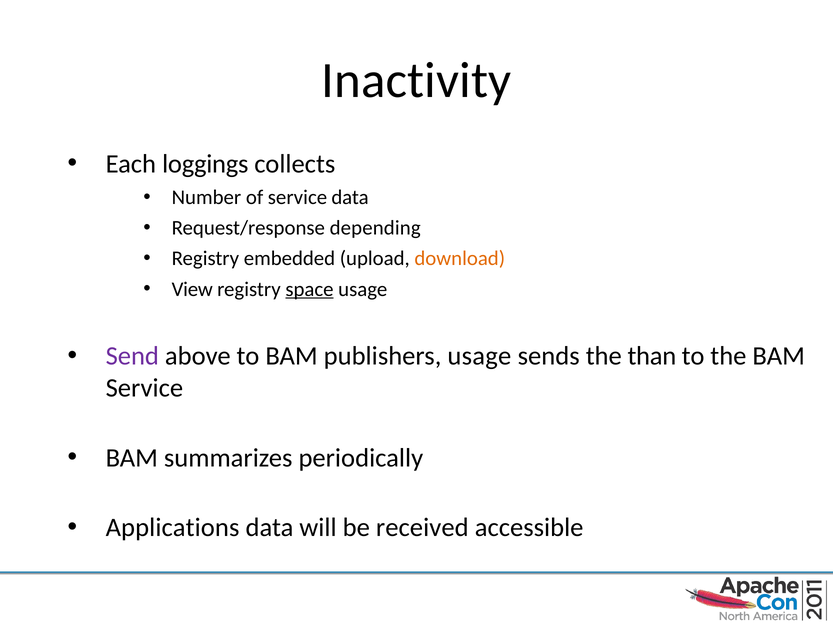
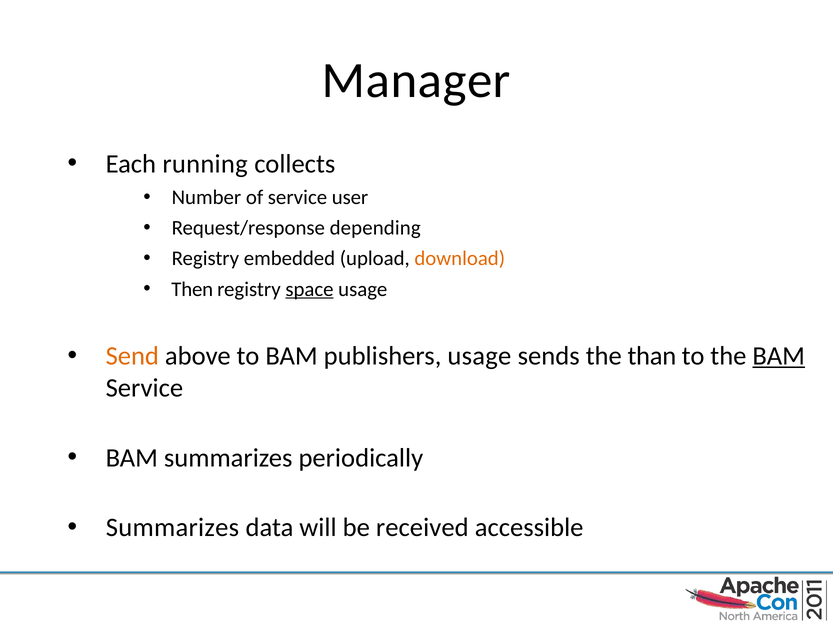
Inactivity: Inactivity -> Manager (416, 81)
loggings: loggings -> running (205, 164)
service data: data -> user (350, 197)
View: View -> Then (192, 289)
Send colour: purple -> orange (132, 356)
BAM underline: none -> present (779, 356)
Applications: Applications -> Summarizes (172, 527)
